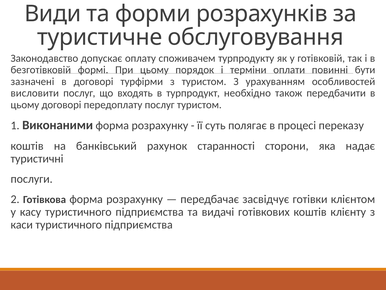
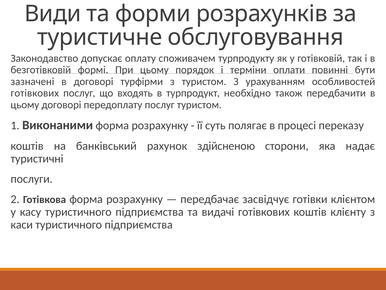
висловити: висловити -> готівкових (35, 93)
старанності: старанності -> здійсненою (226, 146)
